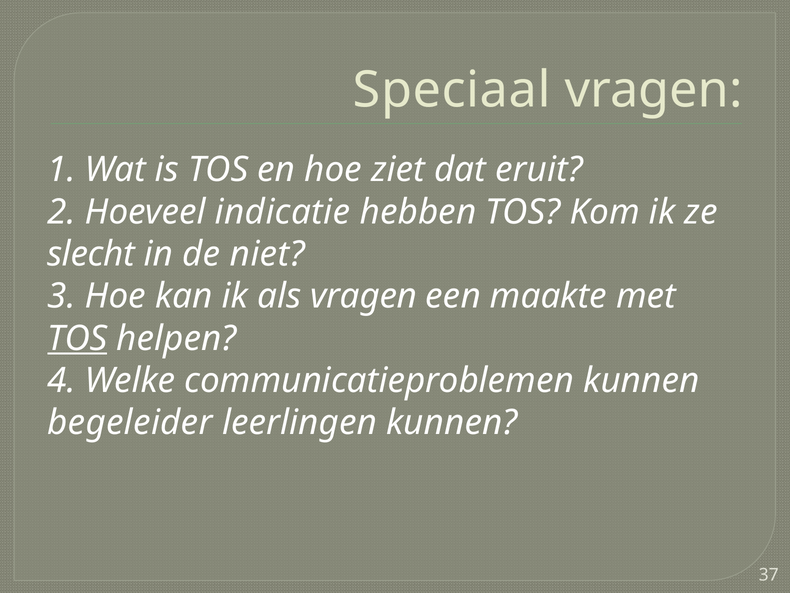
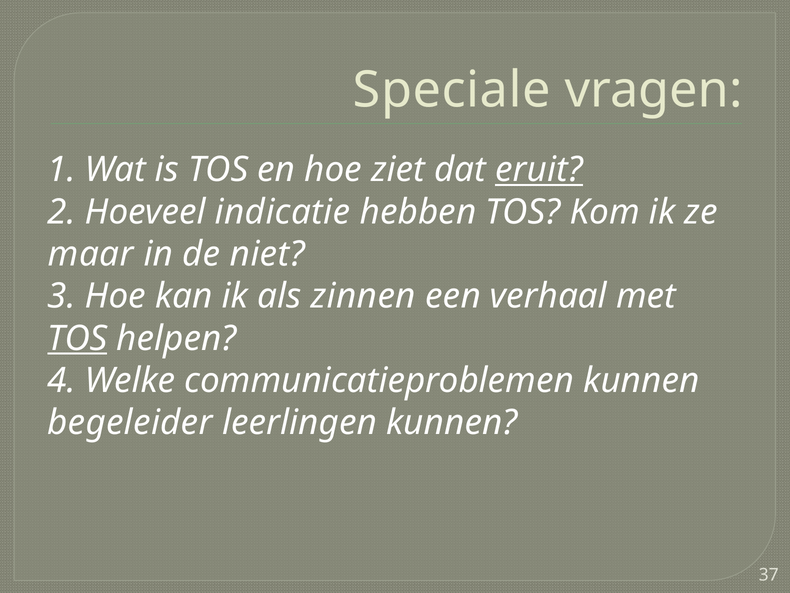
Speciaal: Speciaal -> Speciale (452, 90)
eruit underline: none -> present (539, 170)
slecht: slecht -> maar (91, 254)
als vragen: vragen -> zinnen (363, 296)
maakte: maakte -> verhaal (548, 296)
